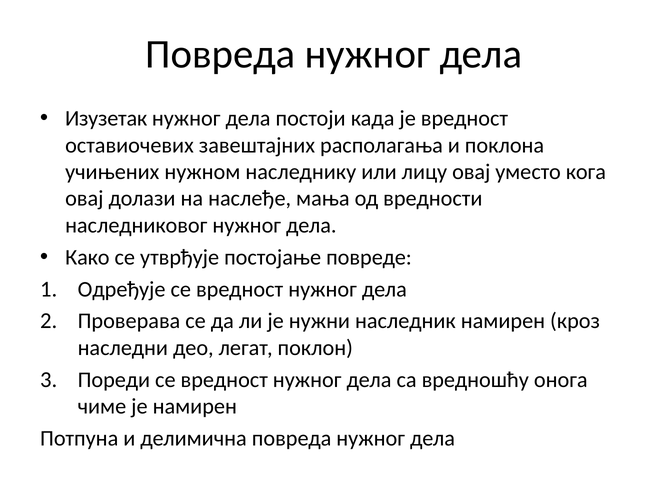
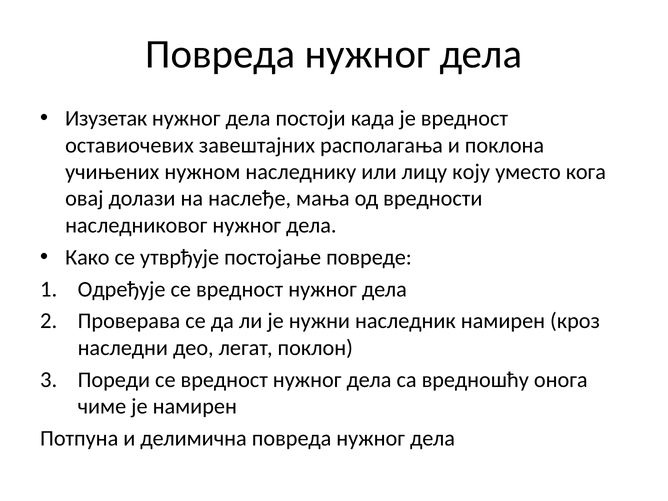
лицу овај: овај -> коју (471, 172)
